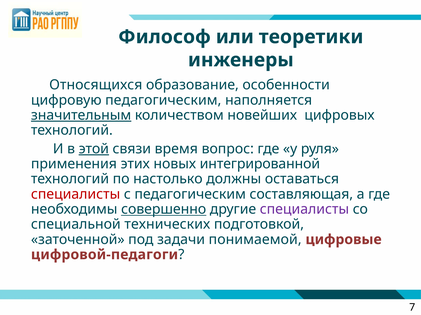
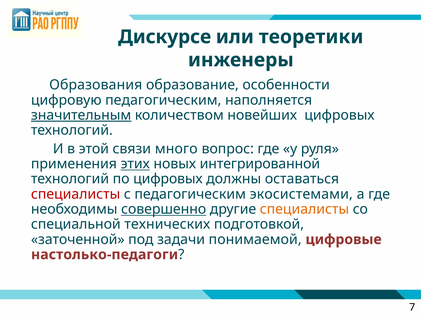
Философ: Философ -> Дискурсе (165, 37)
Относящихся: Относящихся -> Образования (96, 85)
этой underline: present -> none (94, 149)
время: время -> много (176, 149)
этих underline: none -> present (135, 164)
по настолько: настолько -> цифровых (168, 179)
составляющая: составляющая -> экосистемами (301, 195)
специалисты colour: purple -> orange (304, 210)
цифровой-педагоги: цифровой-педагоги -> настолько-педагоги (105, 255)
